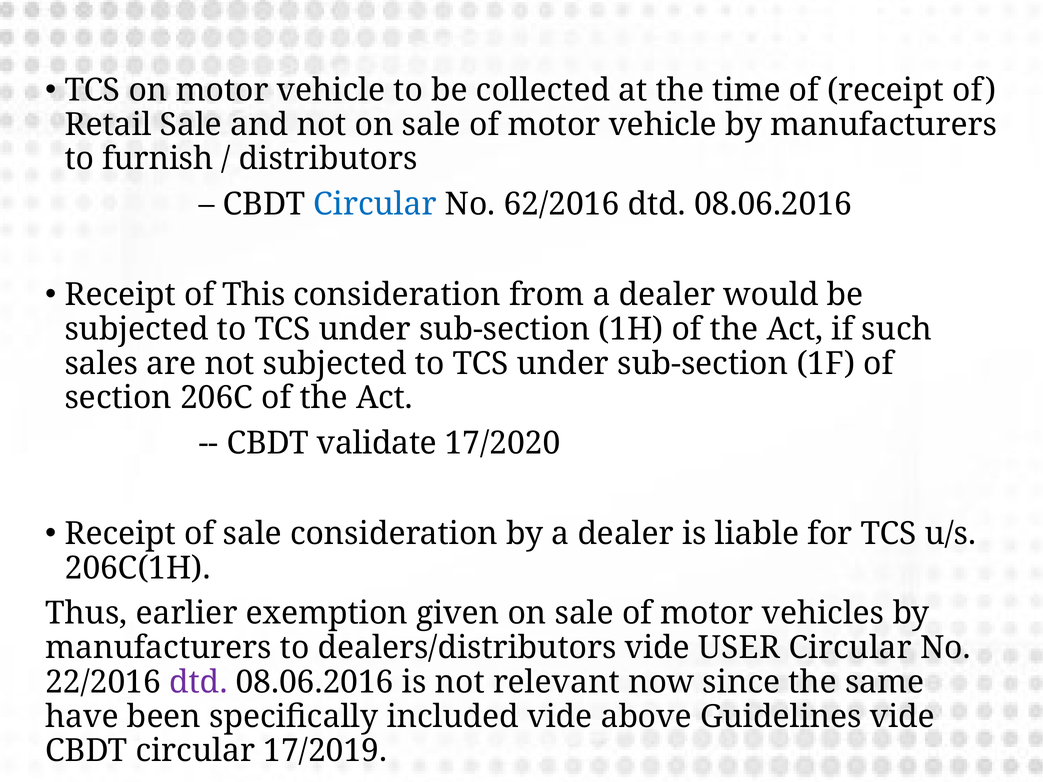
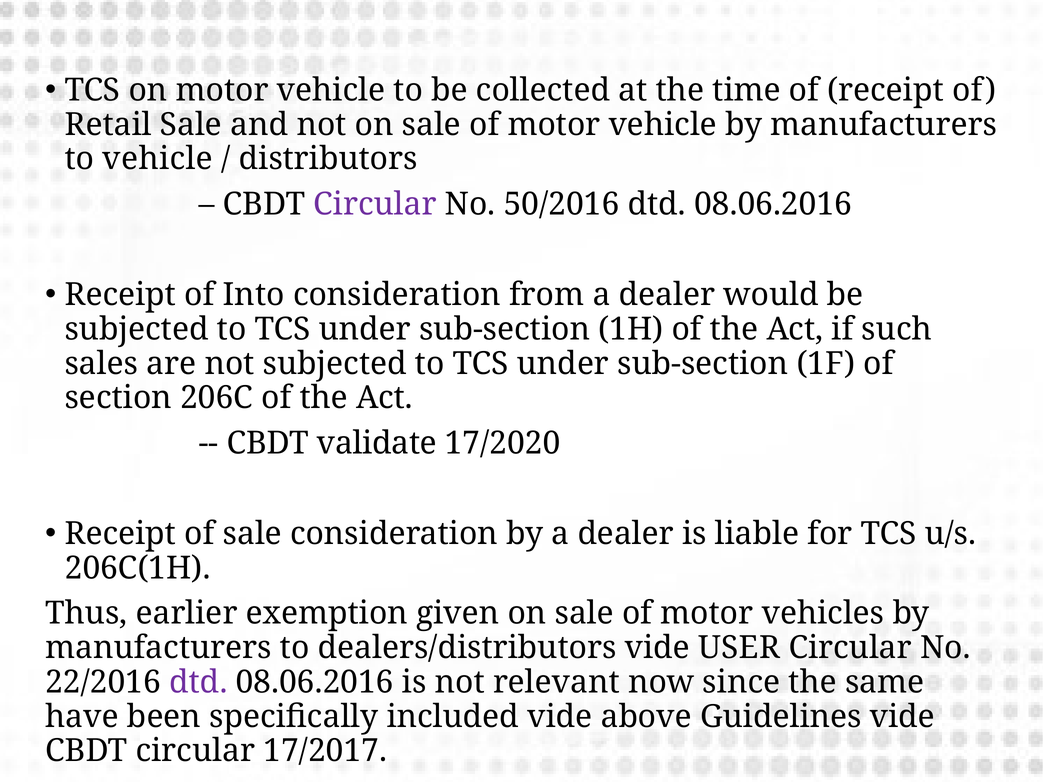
to furnish: furnish -> vehicle (158, 159)
Circular colour: blue -> purple (375, 204)
62/2016: 62/2016 -> 50/2016 (561, 204)
This: This -> Into (254, 295)
17/2019: 17/2019 -> 17/2017 (325, 751)
